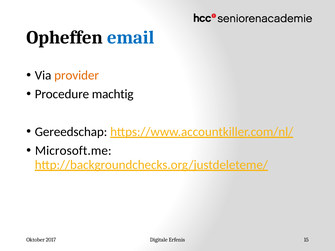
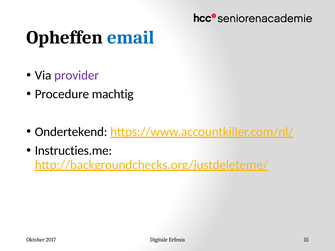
provider colour: orange -> purple (77, 76)
Gereedschap: Gereedschap -> Ondertekend (71, 132)
Microsoft.me: Microsoft.me -> Instructies.me (73, 151)
